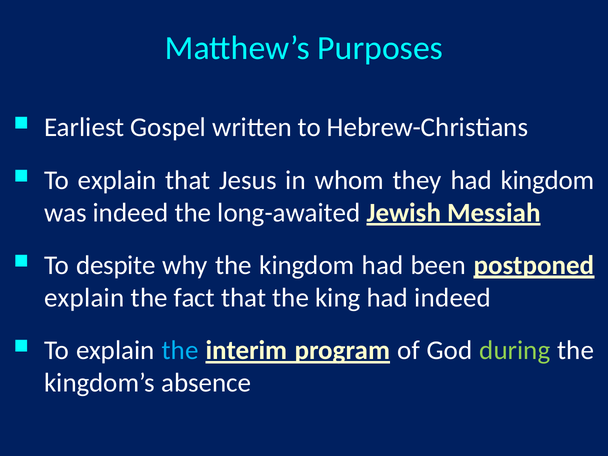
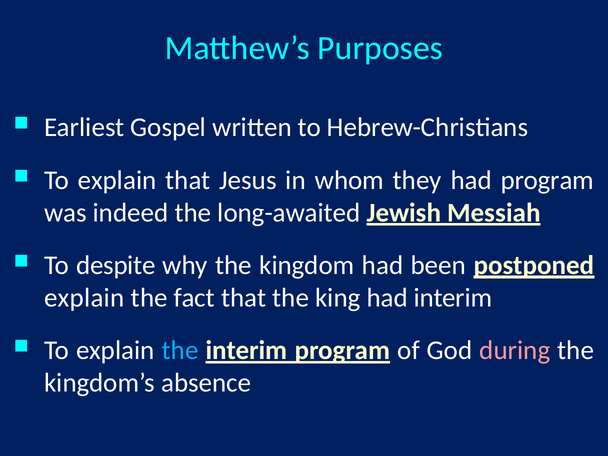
had kingdom: kingdom -> program (547, 180)
had indeed: indeed -> interim (453, 298)
during colour: light green -> pink (515, 351)
